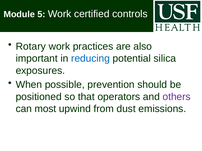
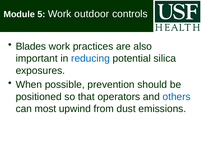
certified: certified -> outdoor (92, 14)
Rotary: Rotary -> Blades (31, 47)
others colour: purple -> blue (177, 97)
